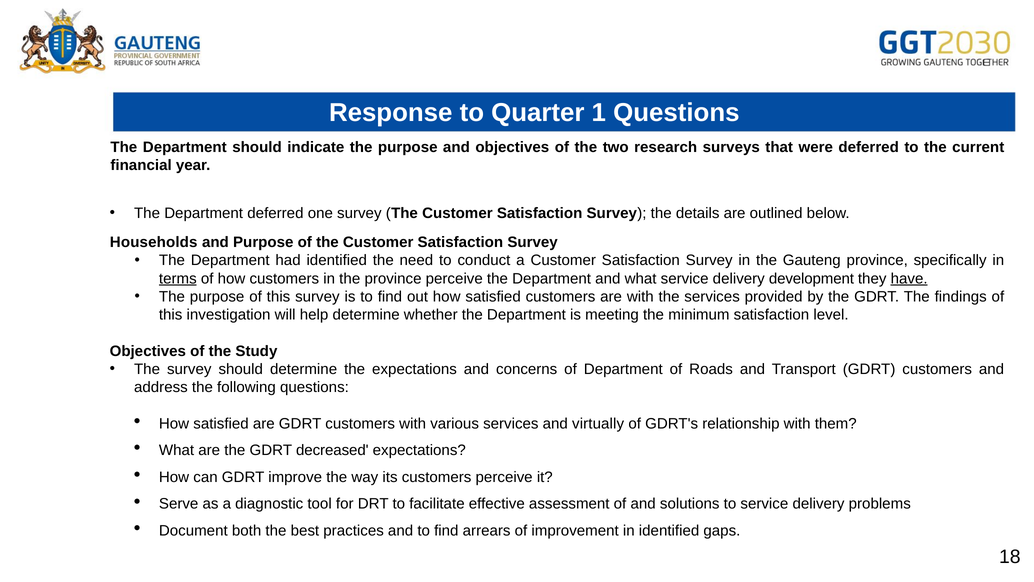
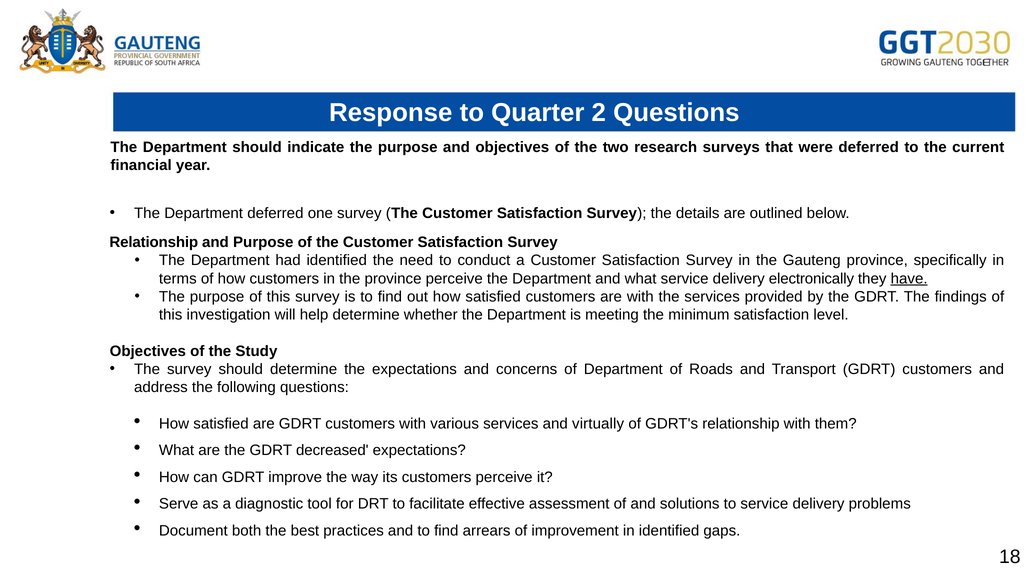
1: 1 -> 2 (599, 113)
Households: Households -> Relationship (154, 242)
terms underline: present -> none (178, 278)
development: development -> electronically (811, 278)
